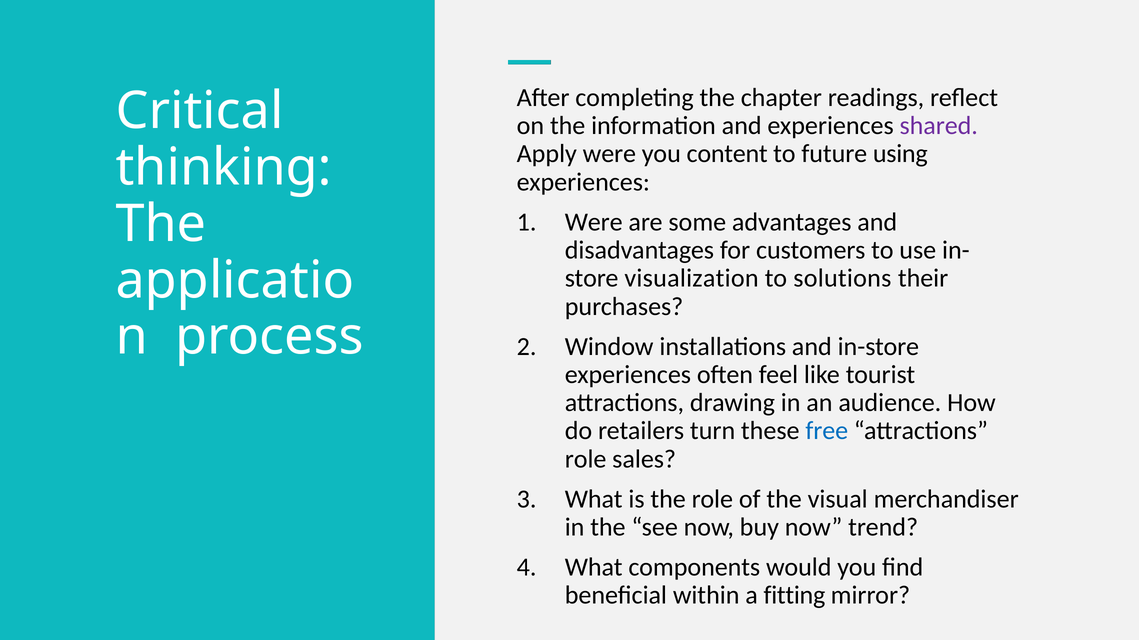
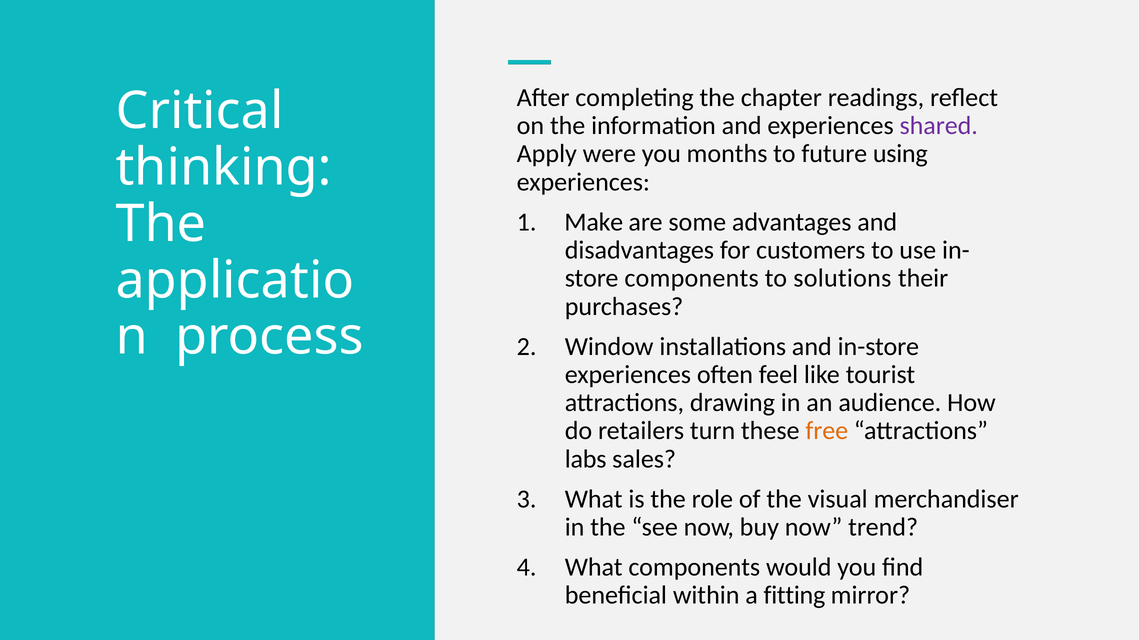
content: content -> months (727, 154)
Were: Were -> Make (594, 222)
visualization: visualization -> components (692, 279)
free colour: blue -> orange (827, 431)
role: role -> labs (586, 460)
